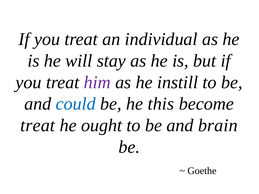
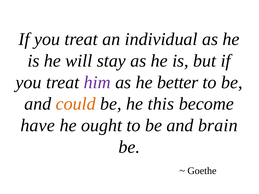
instill: instill -> better (178, 82)
could colour: blue -> orange (76, 104)
treat: treat -> have (38, 126)
